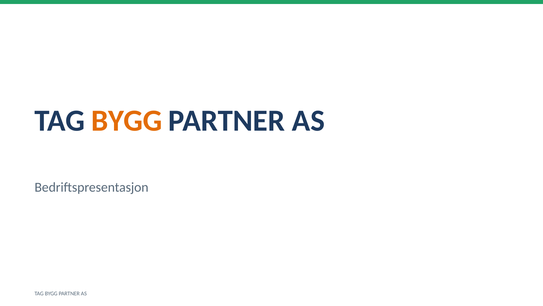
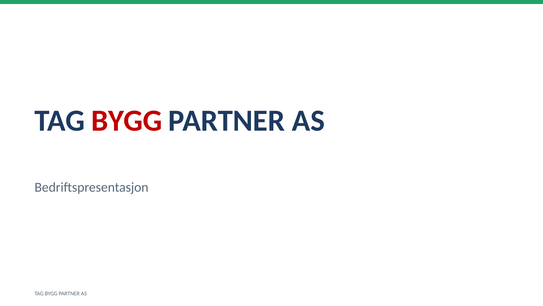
BYGG colour: orange -> red (127, 120)
